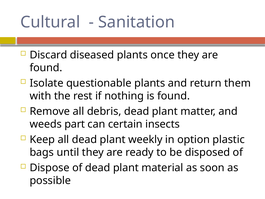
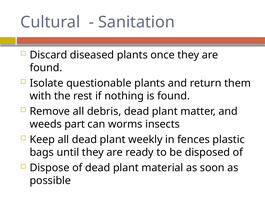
certain: certain -> worms (125, 124)
option: option -> fences (194, 139)
